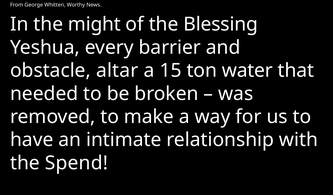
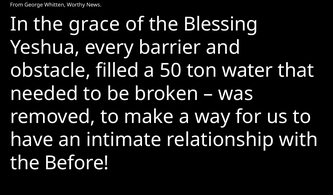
might: might -> grace (94, 24)
altar: altar -> filled (117, 71)
15: 15 -> 50 (171, 71)
Spend: Spend -> Before (77, 163)
